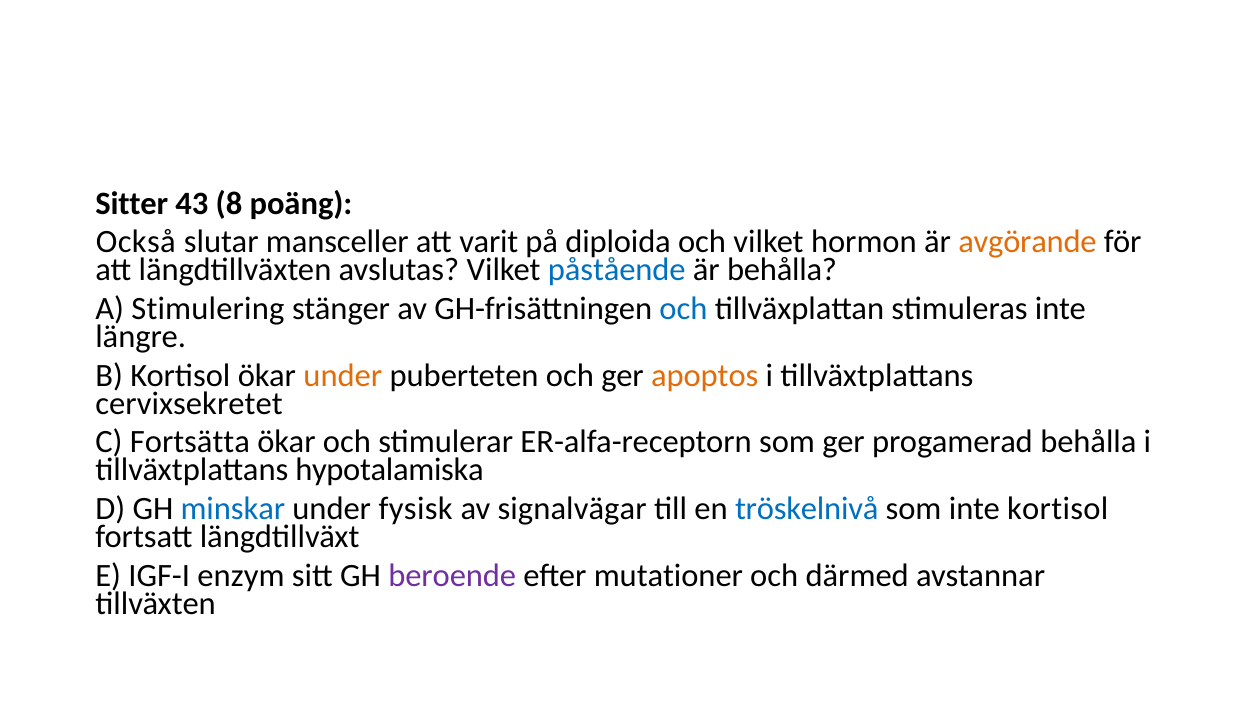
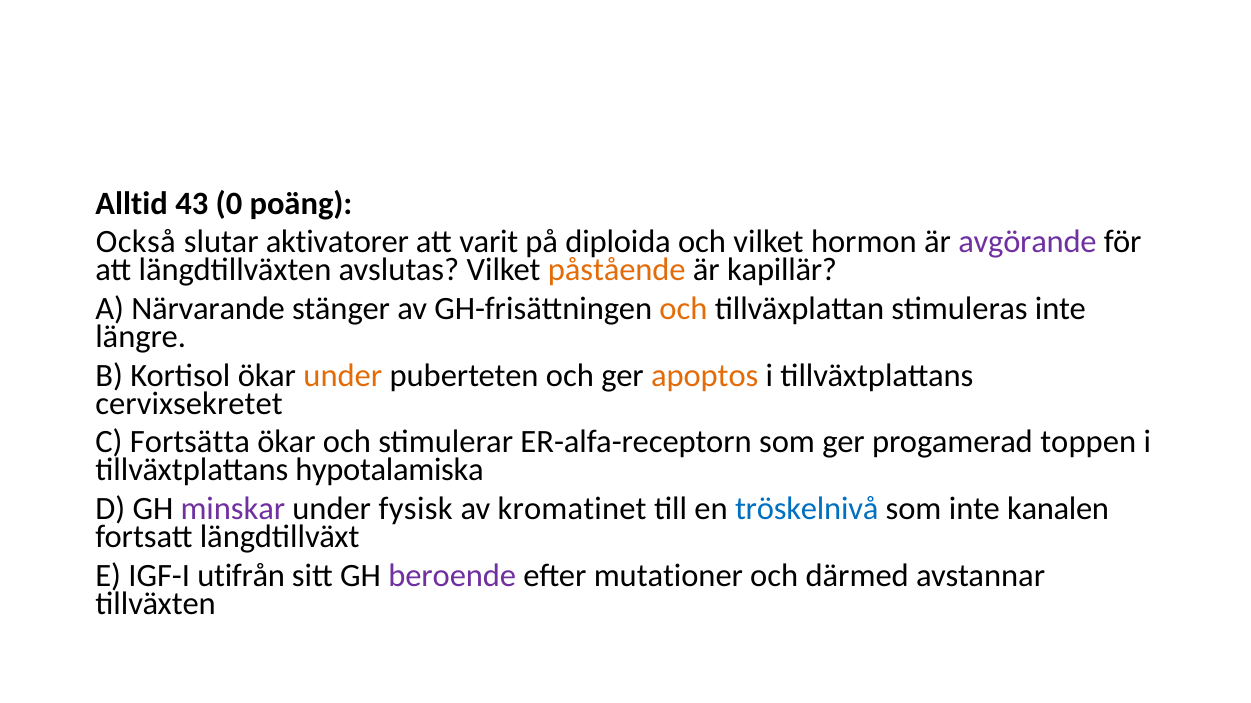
Sitter: Sitter -> Alltid (132, 204)
8: 8 -> 0 (229, 204)
mansceller: mansceller -> aktivatorer (337, 242)
avgörande colour: orange -> purple (1027, 242)
påstående colour: blue -> orange (617, 270)
är behålla: behålla -> kapillär (782, 270)
Stimulering: Stimulering -> Närvarande (208, 309)
och colour: blue -> orange (683, 309)
progamerad behålla: behålla -> toppen (1088, 442)
minskar colour: blue -> purple (233, 509)
signalvägar: signalvägar -> kromatinet (572, 509)
inte kortisol: kortisol -> kanalen (1058, 509)
enzym: enzym -> utifrån (241, 576)
